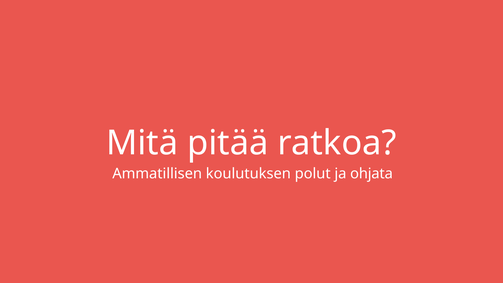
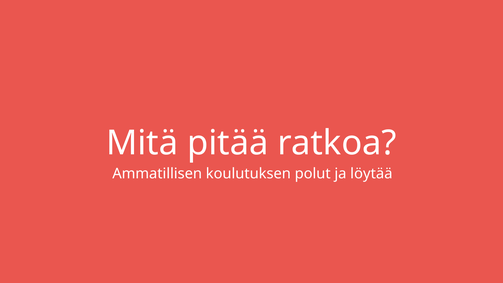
ohjata: ohjata -> löytää (371, 174)
